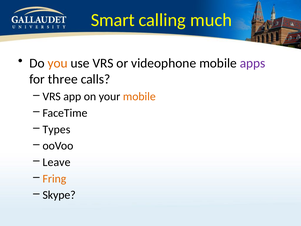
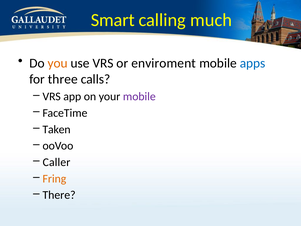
videophone: videophone -> enviroment (164, 63)
apps colour: purple -> blue (253, 63)
mobile colour: orange -> purple (139, 96)
Types: Types -> Taken (57, 129)
Leave: Leave -> Caller (57, 162)
Skype: Skype -> There (59, 195)
